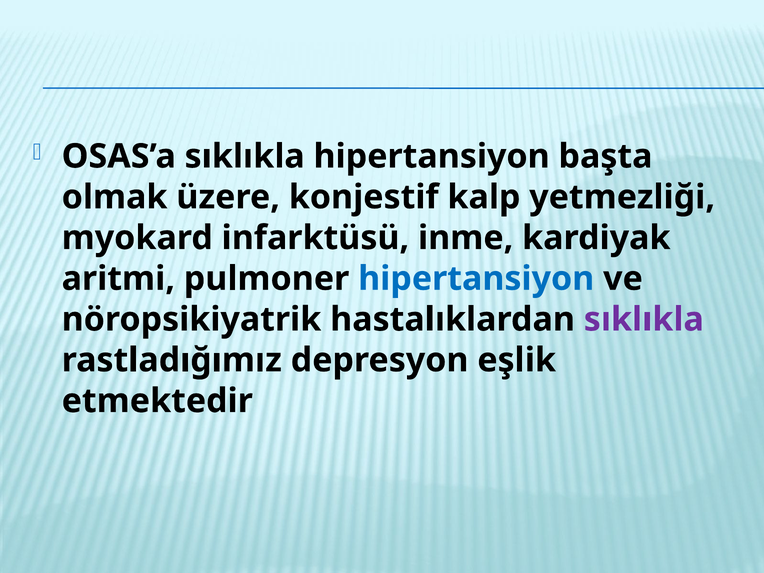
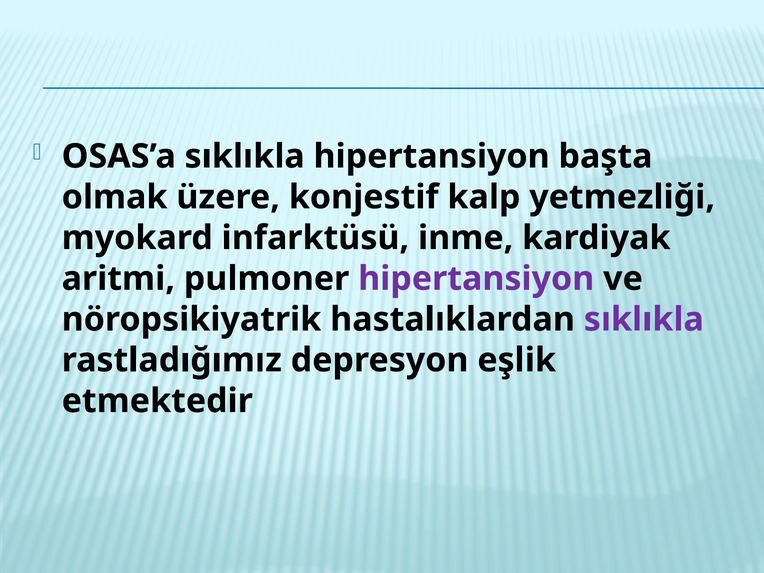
hipertansiyon colour: blue -> purple (476, 279)
